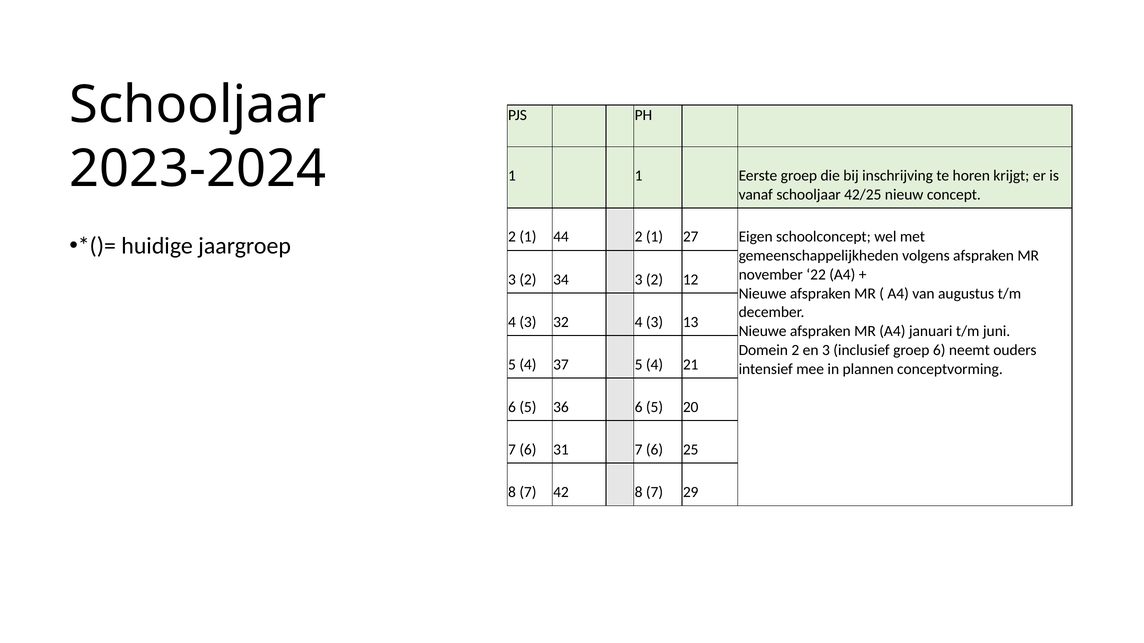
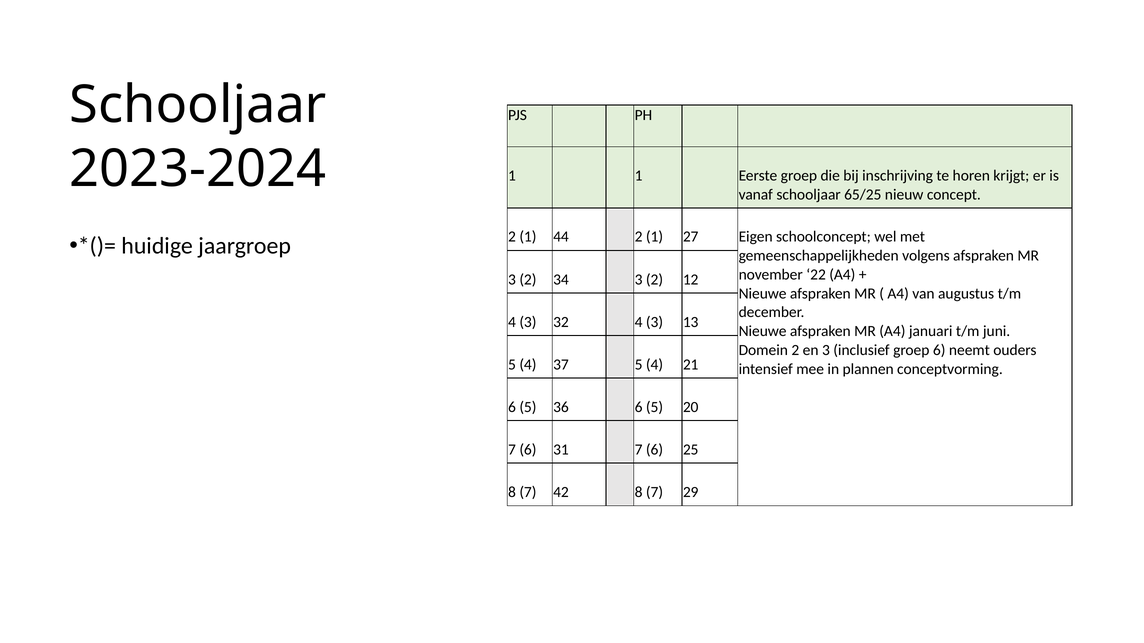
42/25: 42/25 -> 65/25 (863, 195)
